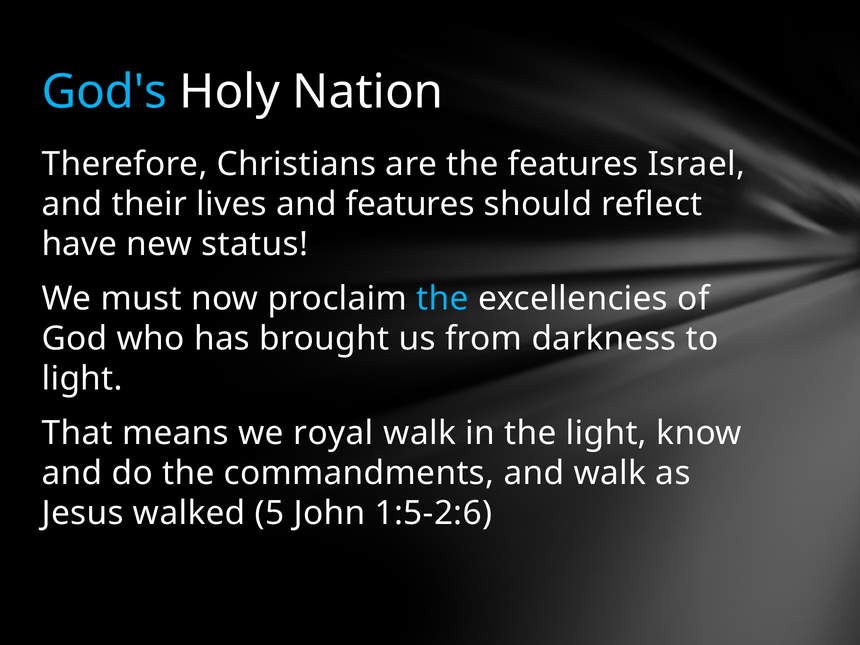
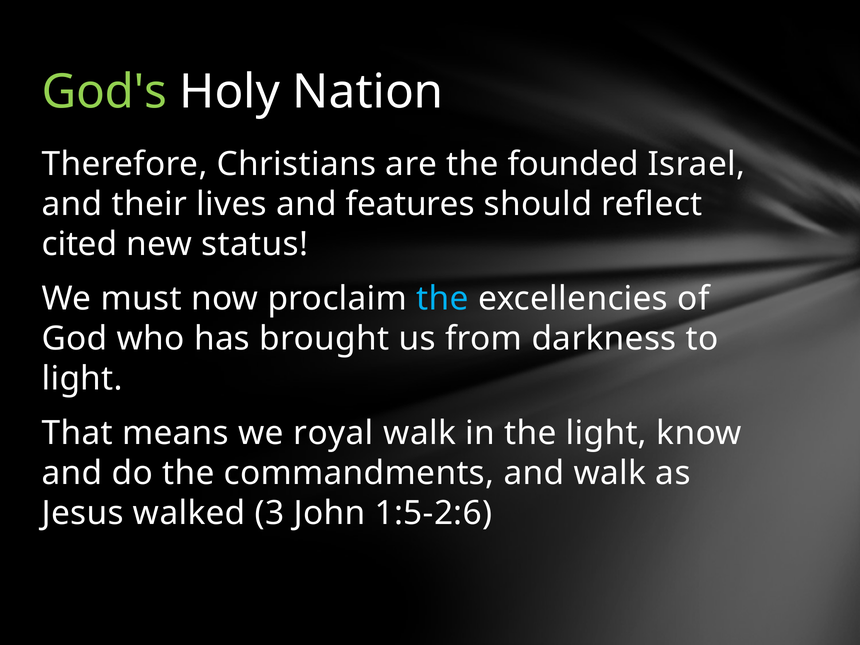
God's colour: light blue -> light green (104, 92)
the features: features -> founded (573, 164)
have: have -> cited (79, 244)
5: 5 -> 3 (270, 513)
